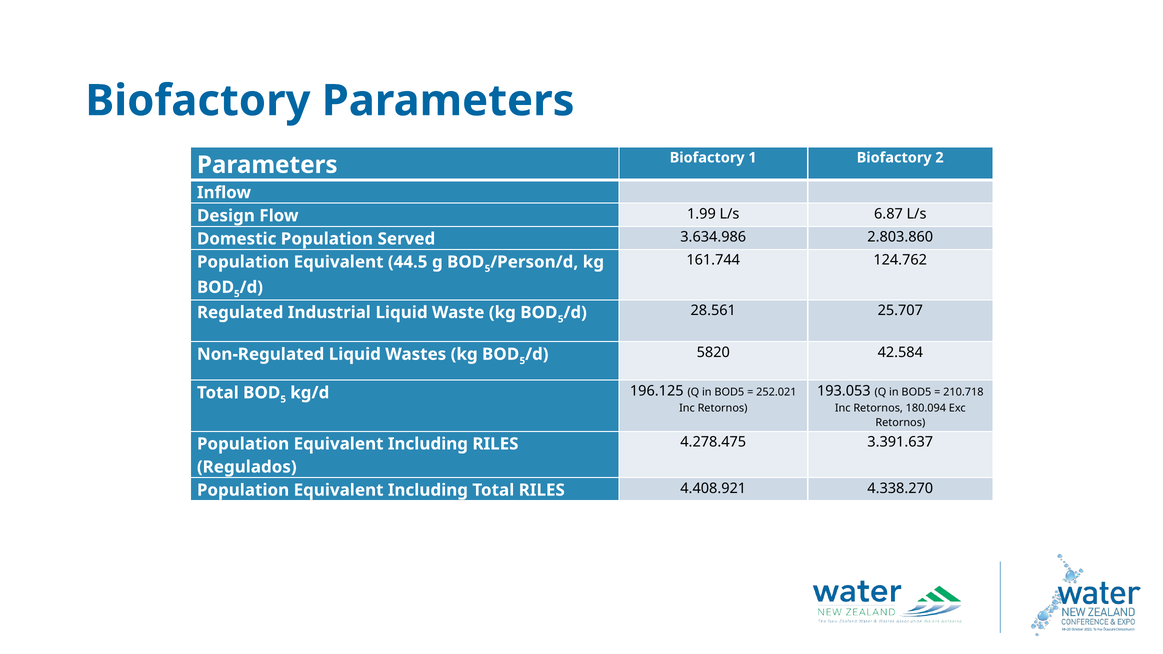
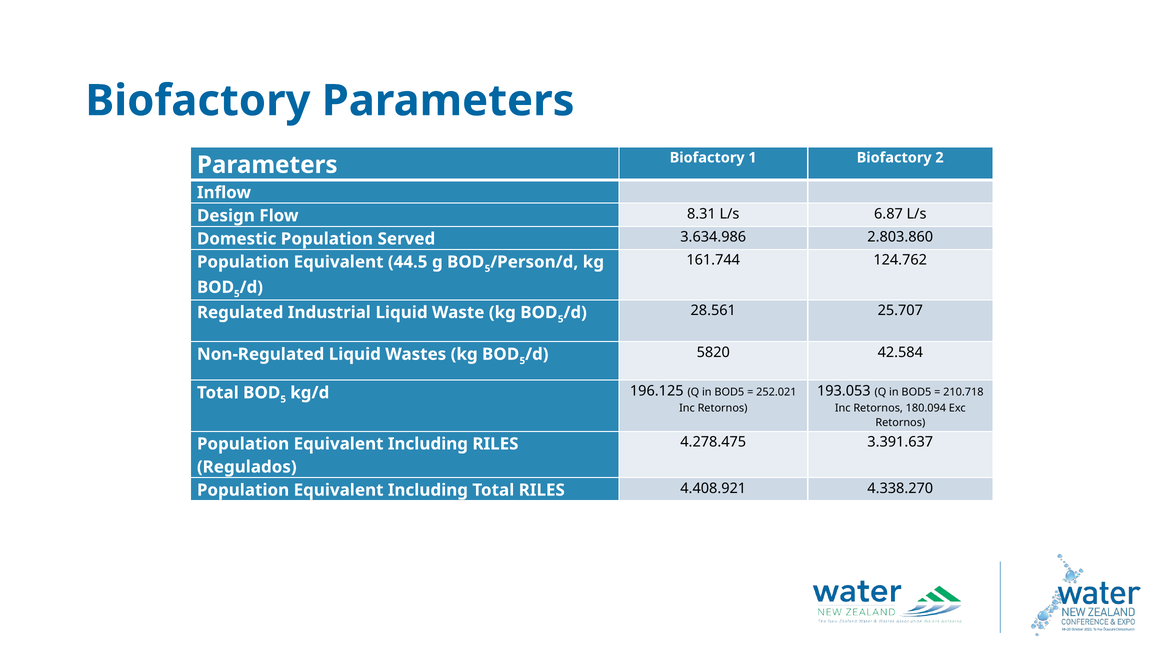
1.99: 1.99 -> 8.31 (701, 214)
